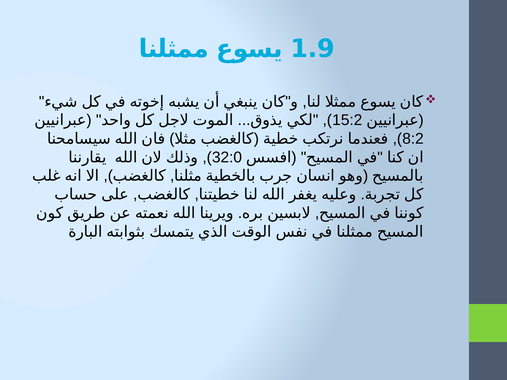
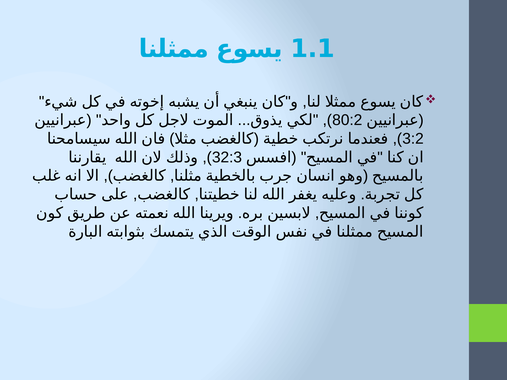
1.9: 1.9 -> 1.1 (313, 49)
15:2: 15:2 -> 80:2 (347, 120)
8:2: 8:2 -> 3:2 (413, 139)
32:0: 32:0 -> 32:3 (227, 157)
